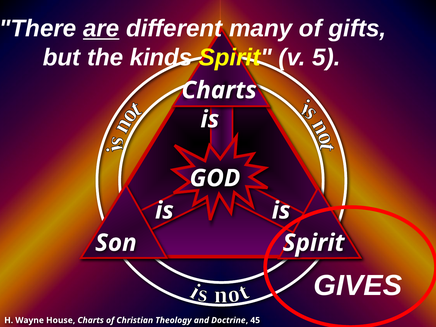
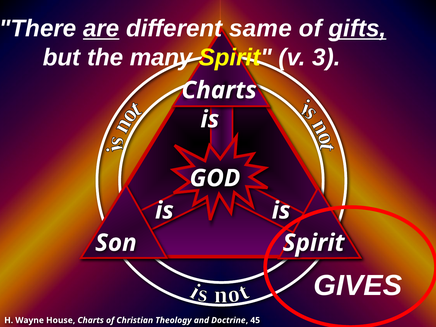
many: many -> same (261, 29)
gifts underline: none -> present (357, 29)
kinds: kinds -> many (161, 58)
5: 5 -> 3 (326, 58)
